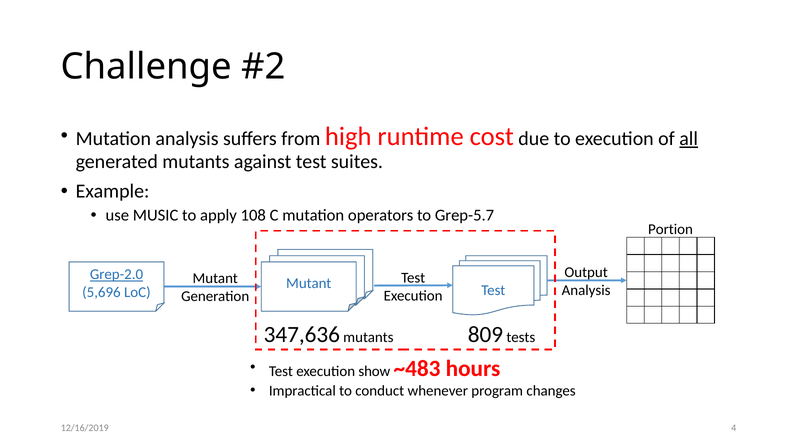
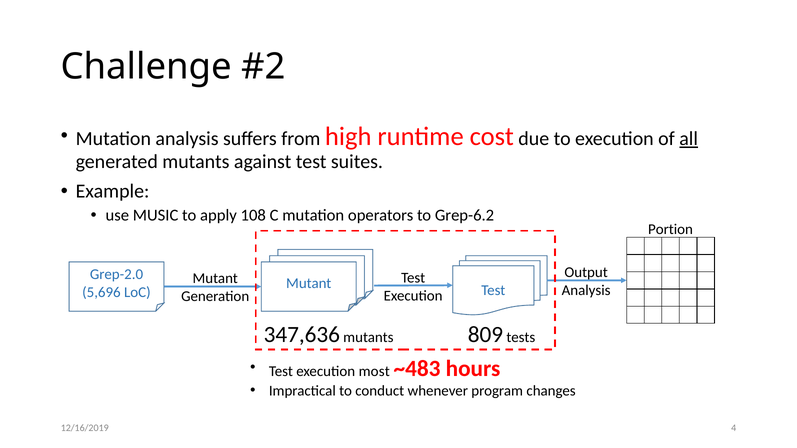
Grep-5.7: Grep-5.7 -> Grep-6.2 (465, 215)
Grep-2.0 underline: present -> none (116, 275)
show: show -> most (374, 371)
